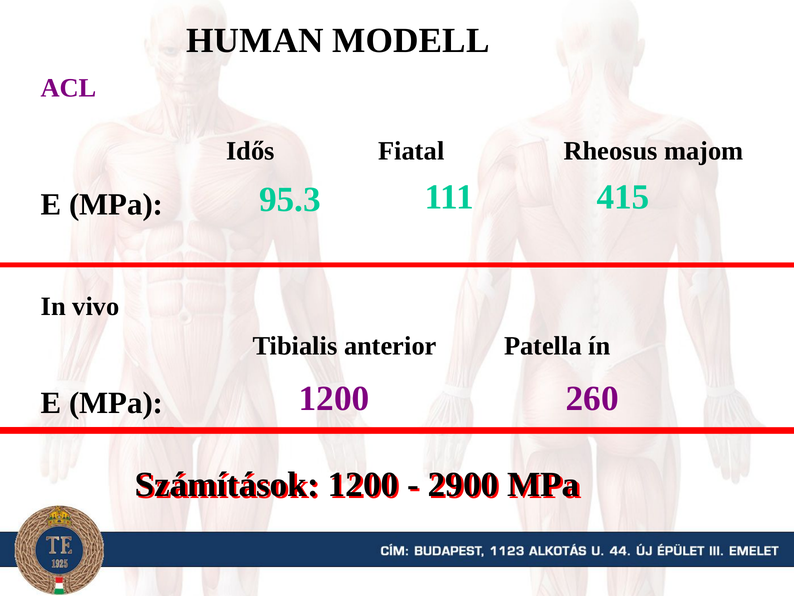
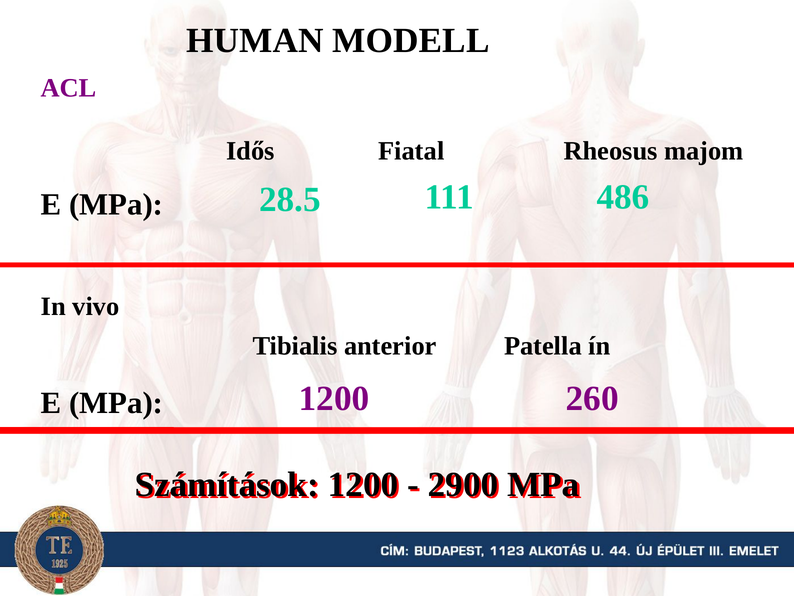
95.3: 95.3 -> 28.5 (290, 199)
415: 415 -> 486 (623, 197)
